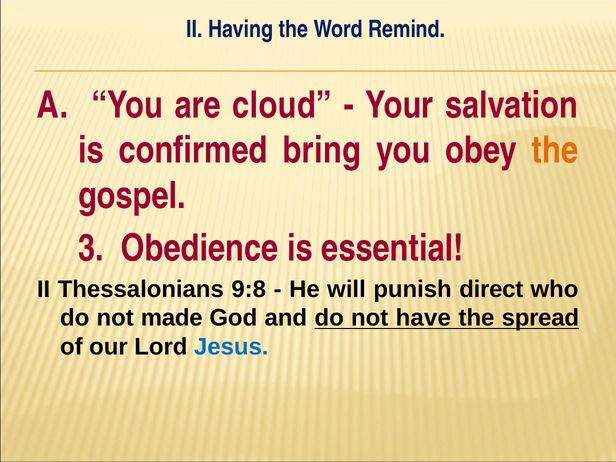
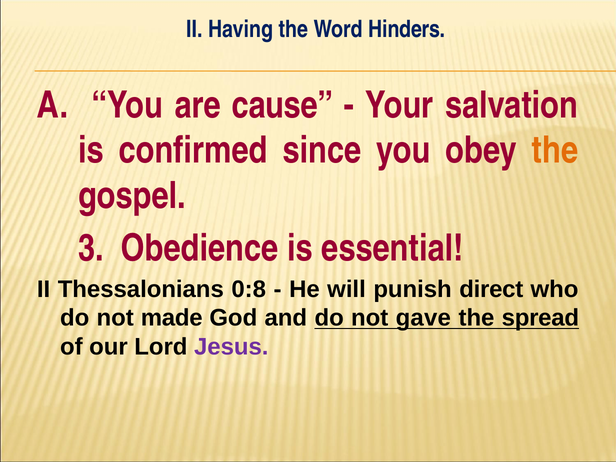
Remind: Remind -> Hinders (407, 29)
cloud: cloud -> cause (282, 105)
bring: bring -> since (322, 151)
9:8: 9:8 -> 0:8 (249, 289)
have: have -> gave (423, 318)
Jesus colour: blue -> purple (231, 347)
